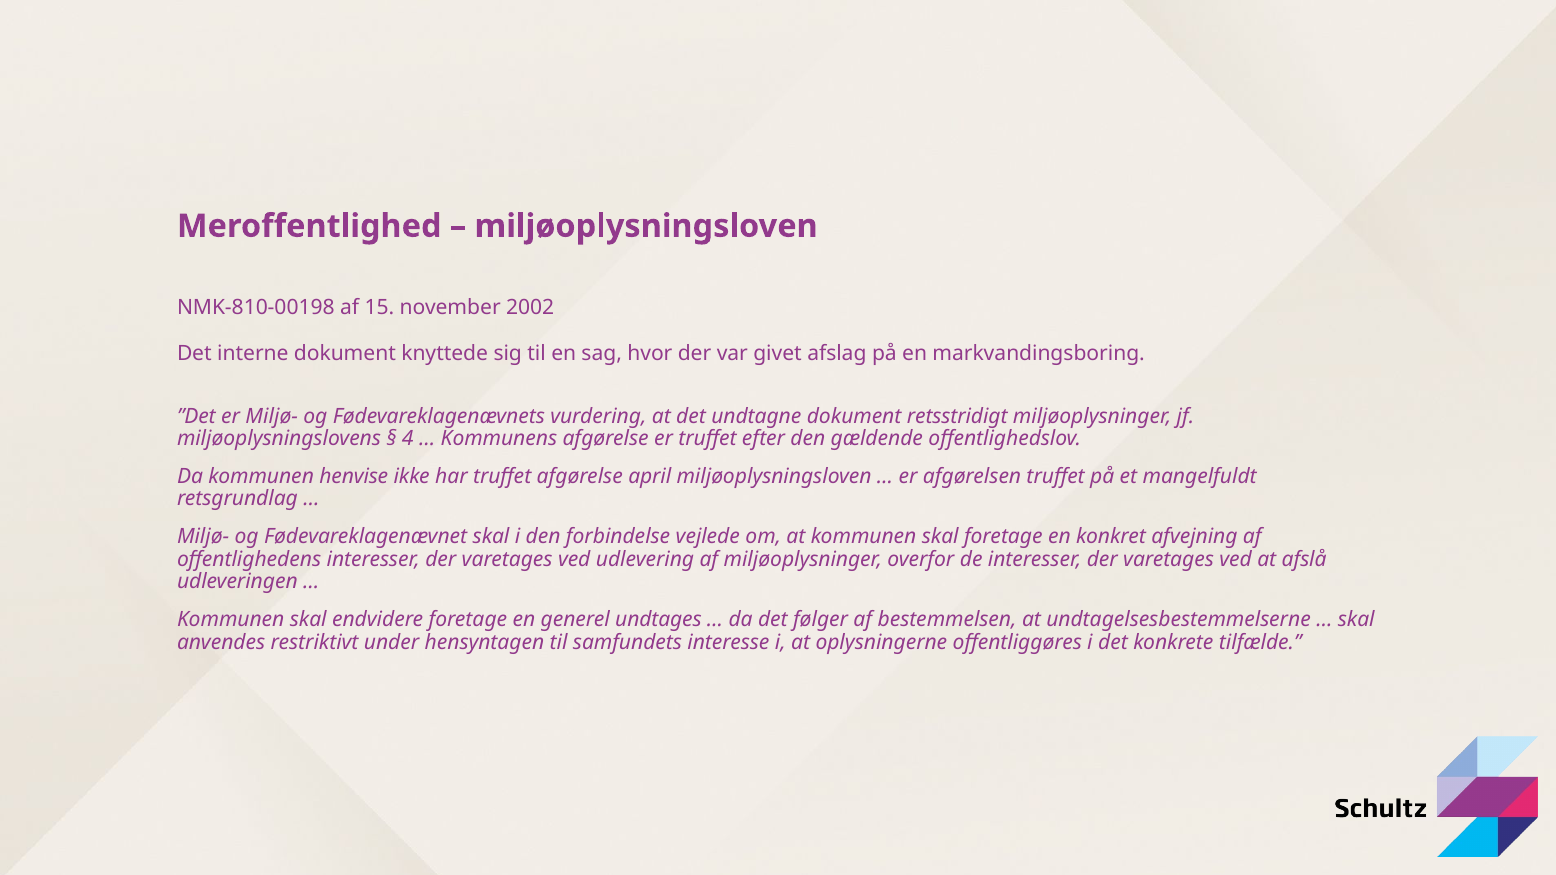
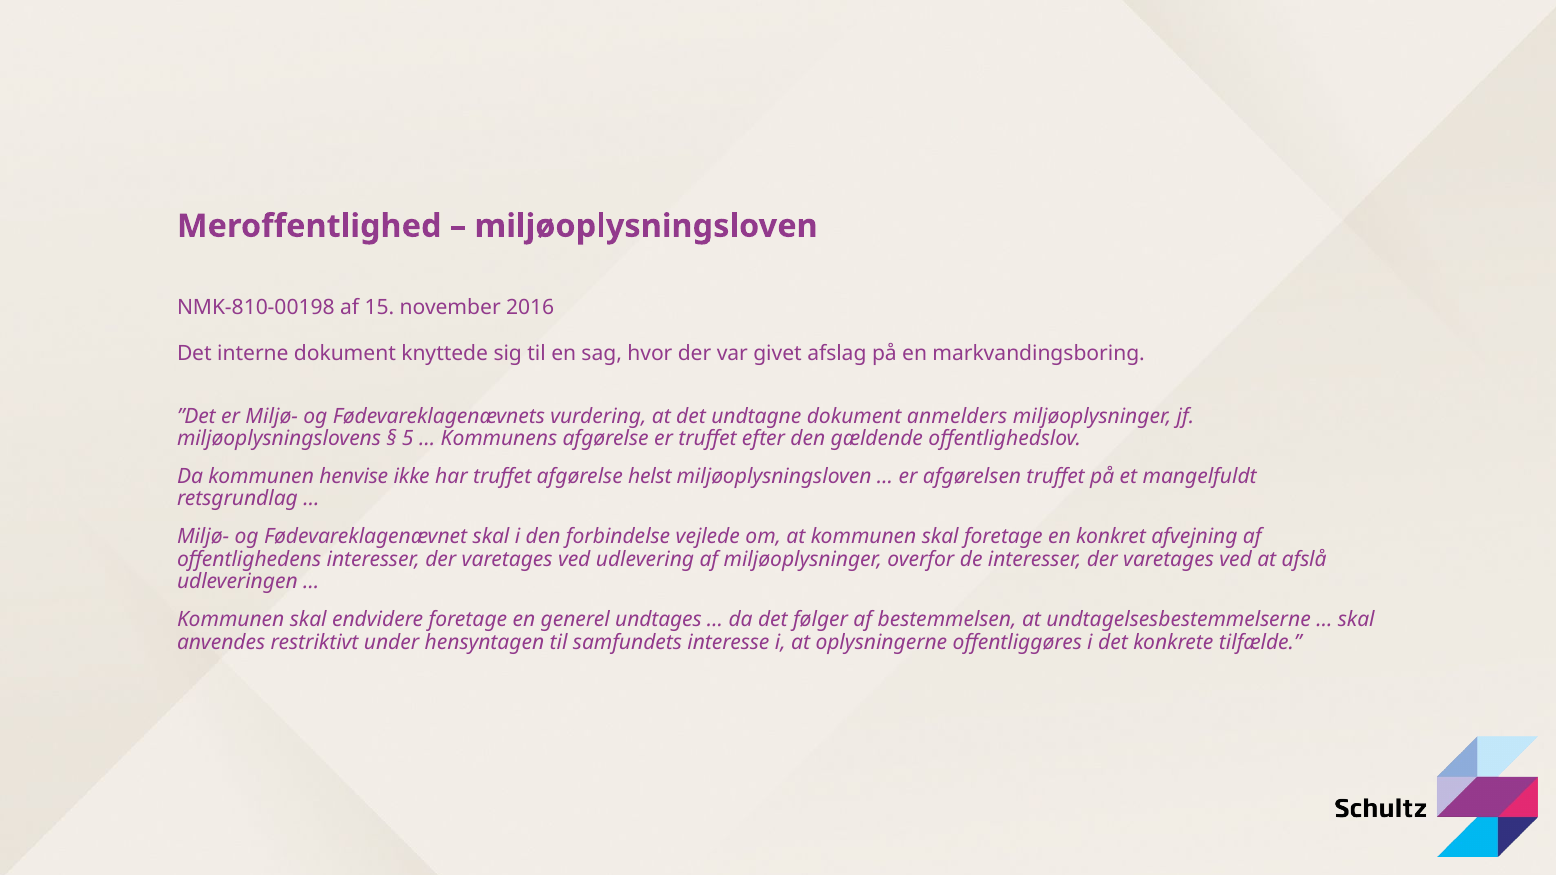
2002: 2002 -> 2016 (530, 308)
retsstridigt: retsstridigt -> anmelders (957, 416)
4: 4 -> 5 (408, 439)
april: april -> helst (650, 476)
